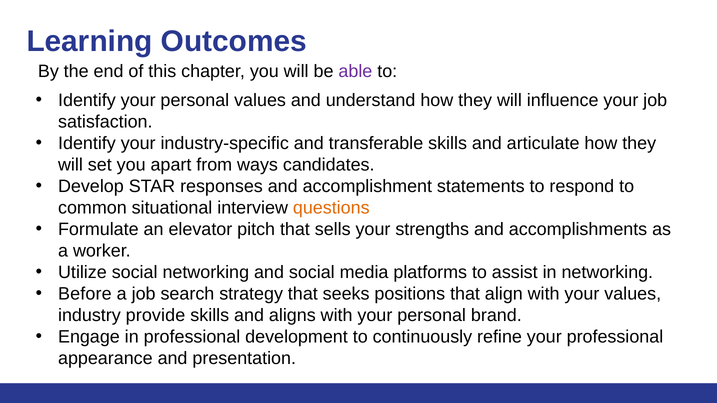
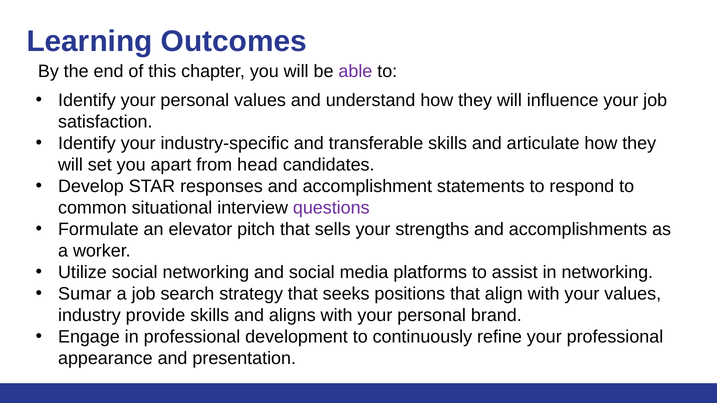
ways: ways -> head (257, 165)
questions colour: orange -> purple (331, 208)
Before: Before -> Sumar (85, 294)
